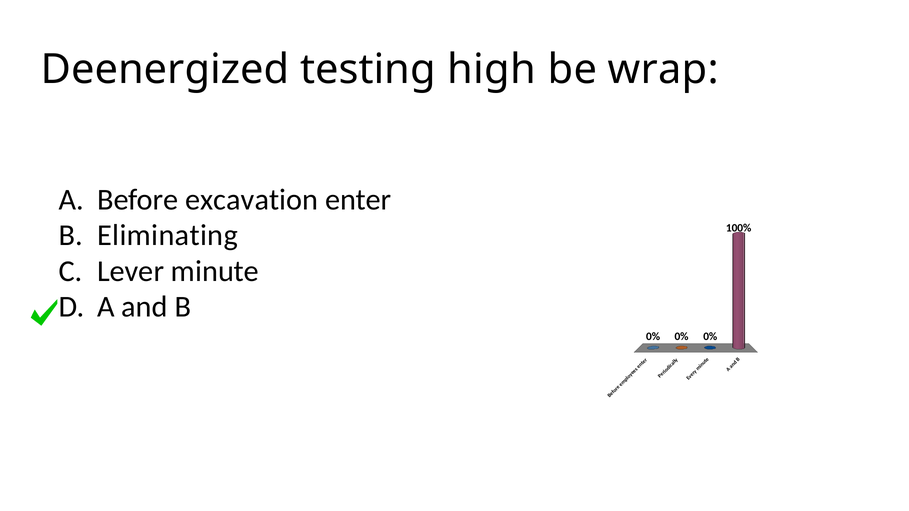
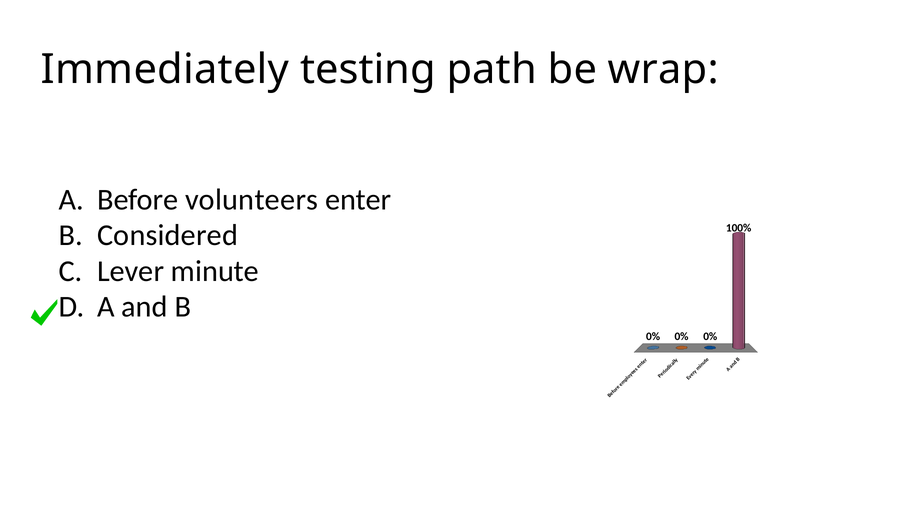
Deenergized: Deenergized -> Immediately (165, 70)
high: high -> path (492, 70)
excavation: excavation -> volunteers (252, 200)
Eliminating: Eliminating -> Considered (168, 236)
